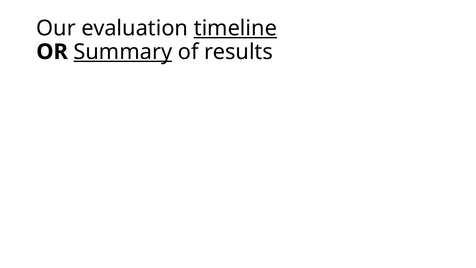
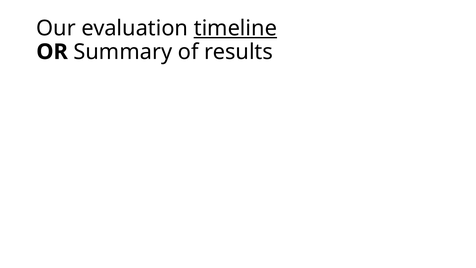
Summary underline: present -> none (123, 52)
